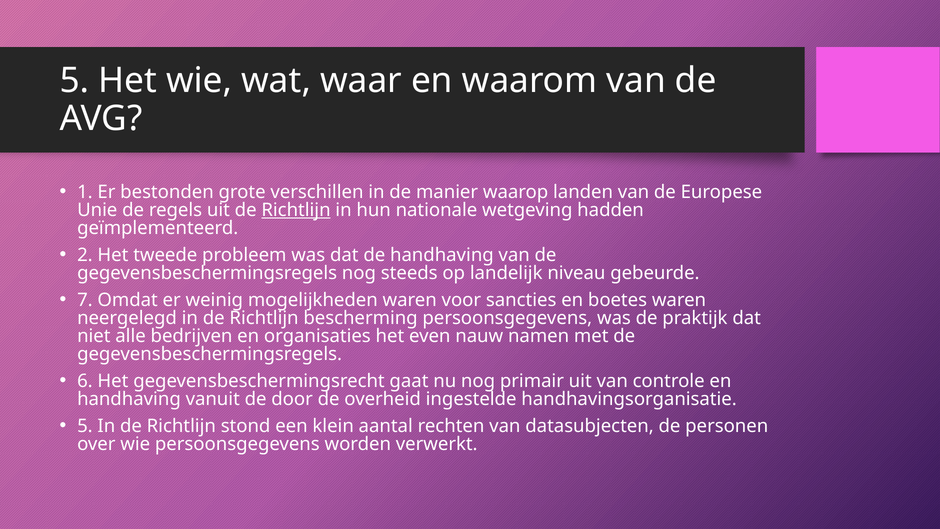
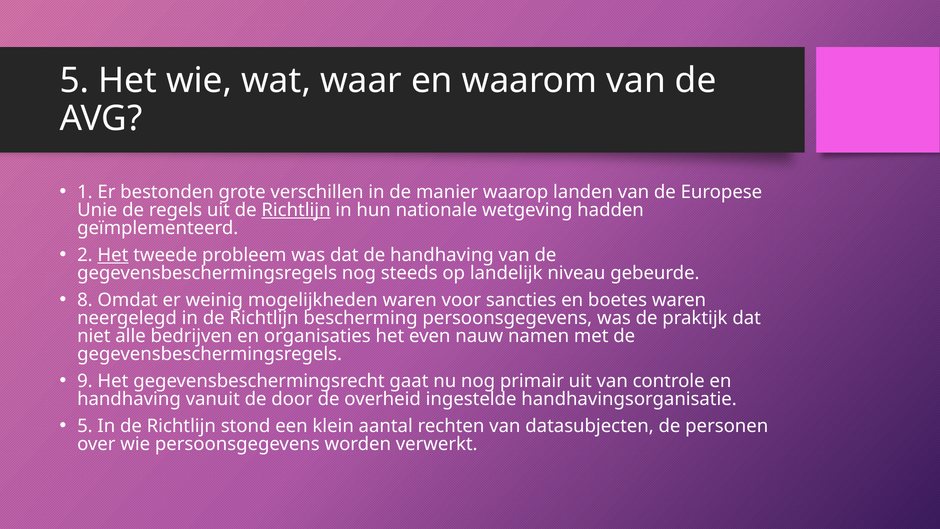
Het underline: none -> present (113, 255)
7: 7 -> 8 (85, 300)
6: 6 -> 9 (85, 381)
